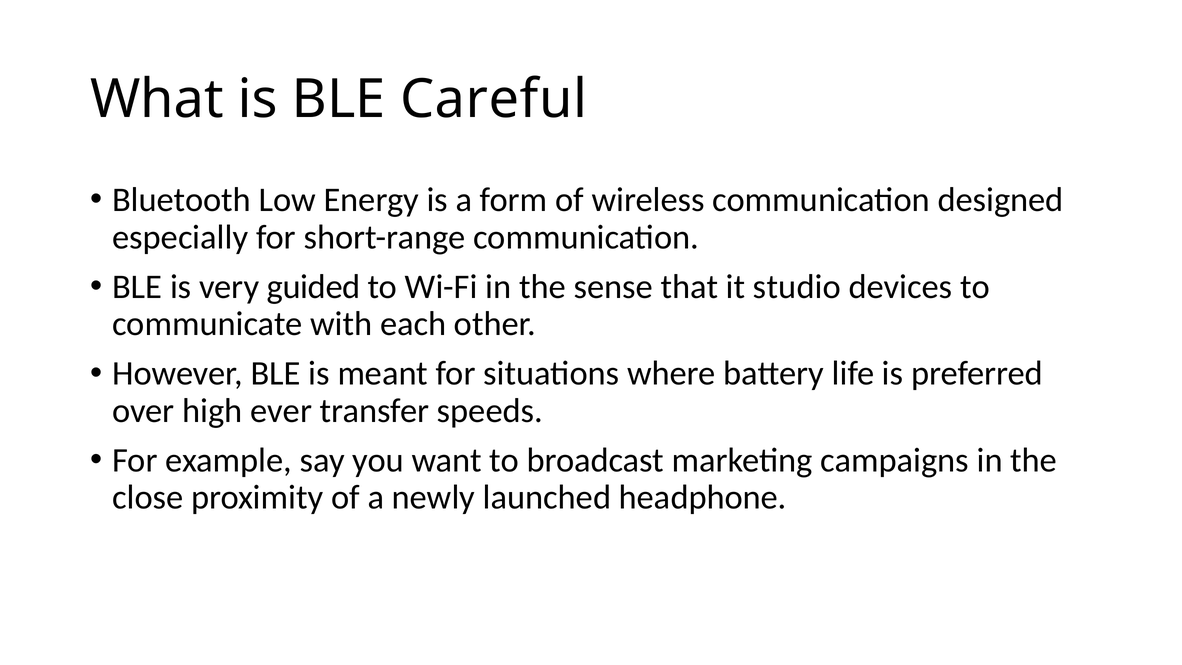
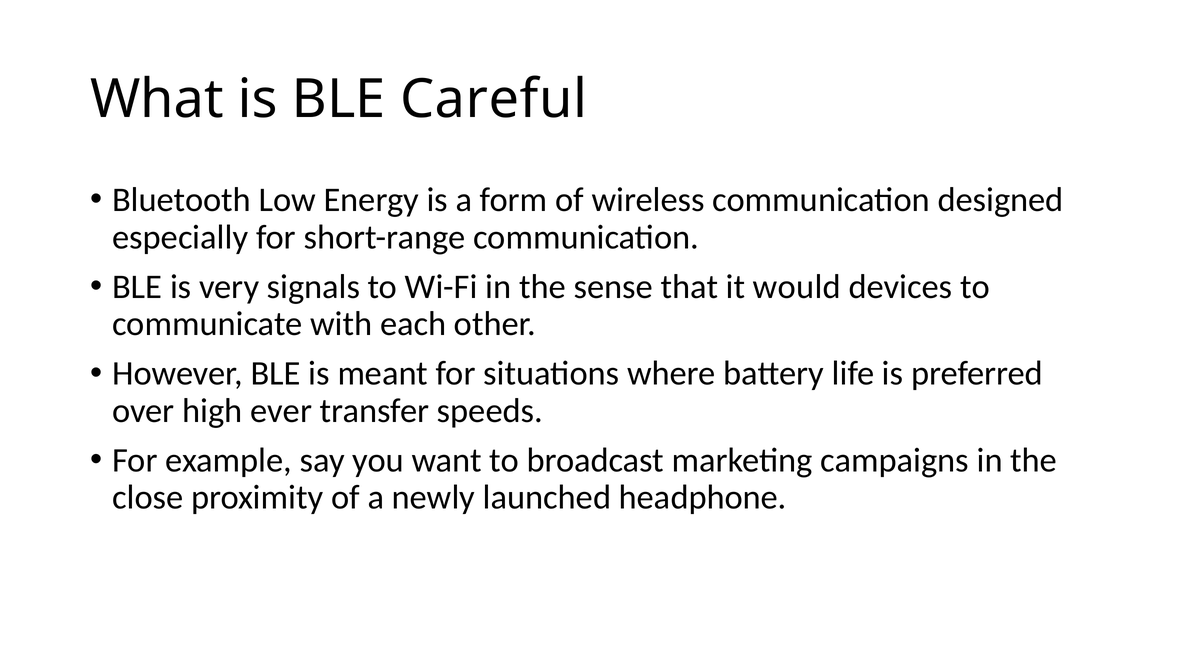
guided: guided -> signals (314, 287)
studio: studio -> would (797, 287)
